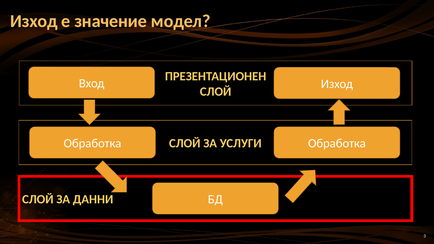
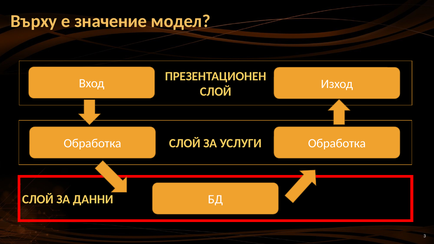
Изход: Изход -> Върху (34, 21)
